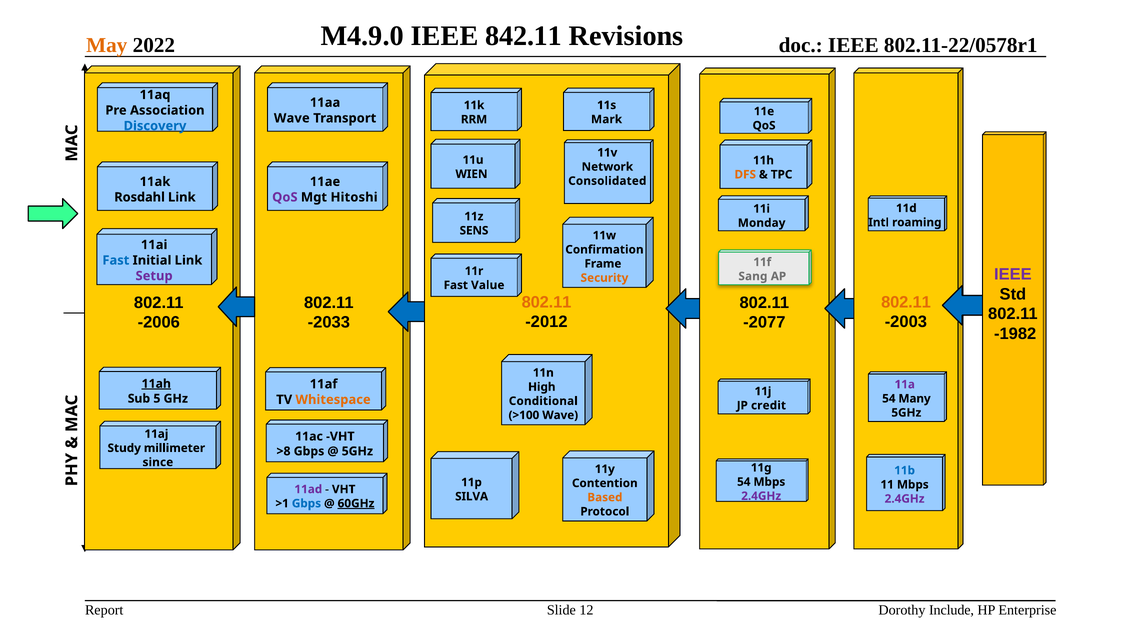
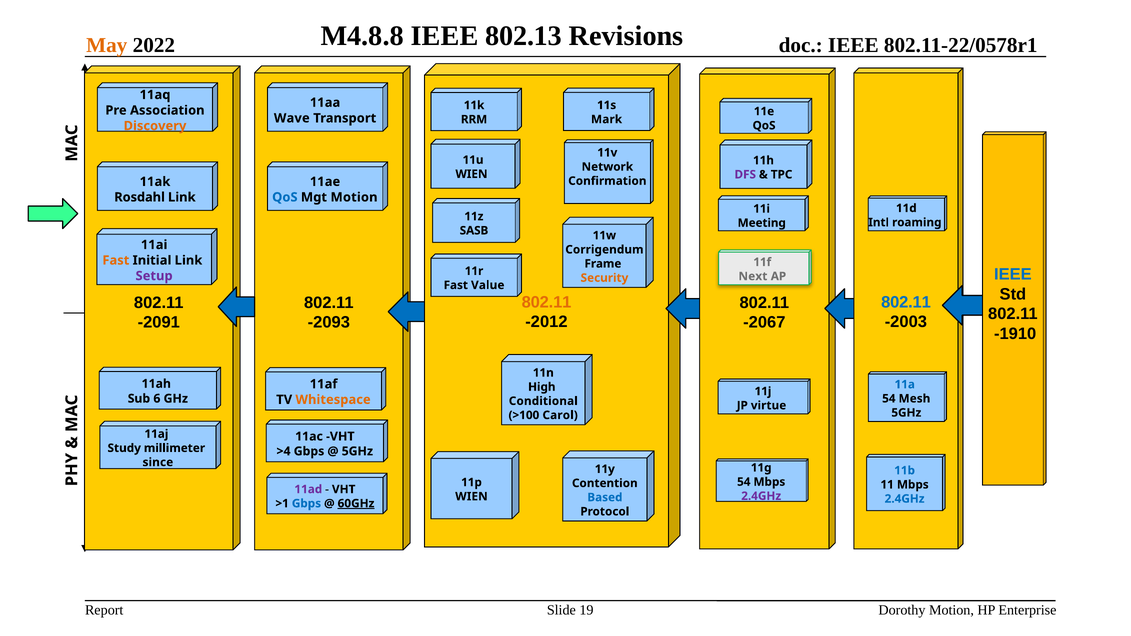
M4.9.0: M4.9.0 -> M4.8.8 (362, 36)
842.11: 842.11 -> 802.13 (524, 36)
Discovery colour: blue -> orange (155, 126)
DFS colour: orange -> purple (745, 175)
Consolidated: Consolidated -> Confirmation (607, 181)
QoS colour: purple -> blue (285, 197)
Mgt Hitoshi: Hitoshi -> Motion (354, 197)
Monday: Monday -> Meeting (762, 223)
SENS: SENS -> SASB (474, 231)
Confirmation: Confirmation -> Corrigendum (604, 250)
Fast colour: blue -> orange (116, 260)
IEEE colour: purple -> blue (1013, 274)
Sang: Sang -> Next (753, 276)
802.11 colour: orange -> blue (906, 302)
-2006: -2006 -> -2091 (159, 322)
-2033: -2033 -> -2093 (329, 322)
-2077: -2077 -> -2067 (764, 323)
-1982: -1982 -> -1910 (1015, 334)
11ah underline: present -> none (156, 384)
11a colour: purple -> blue (905, 385)
5: 5 -> 6 (157, 399)
Many: Many -> Mesh (914, 399)
credit: credit -> virtue (769, 406)
>100 Wave: Wave -> Carol (560, 415)
>8: >8 -> >4 (284, 451)
SILVA: SILVA -> WIEN (471, 497)
Based colour: orange -> blue (605, 498)
2.4GHz colour: purple -> blue (905, 499)
12: 12 -> 19 (586, 610)
Dorothy Include: Include -> Motion (951, 610)
